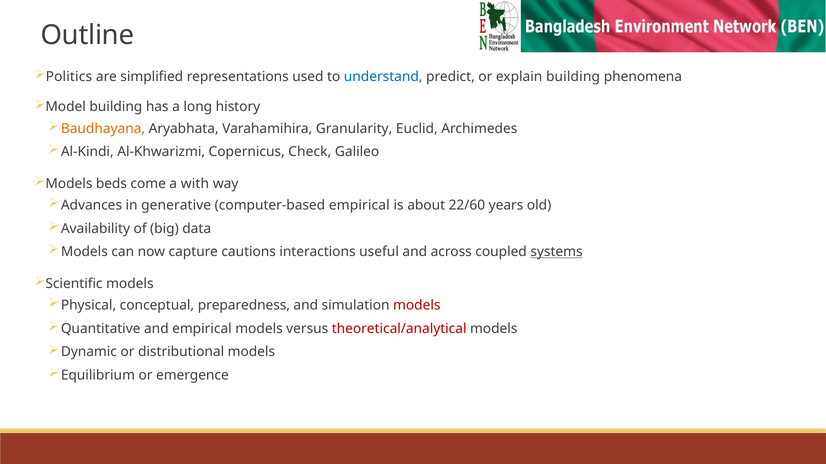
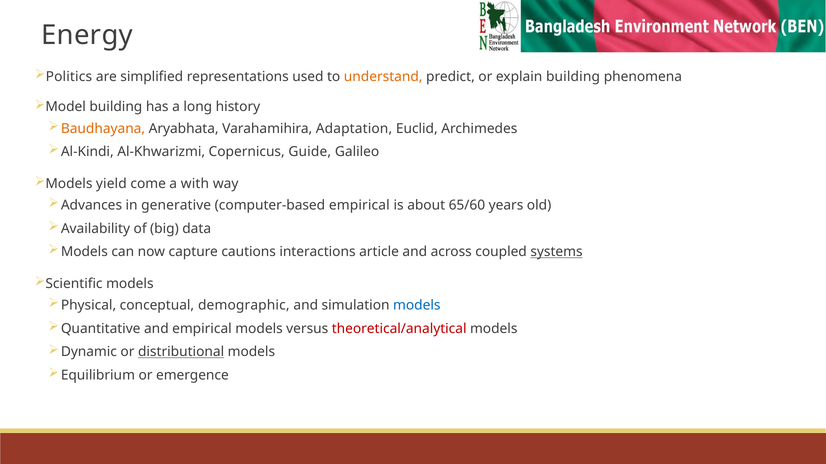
Outline: Outline -> Energy (87, 35)
understand colour: blue -> orange (383, 77)
Granularity: Granularity -> Adaptation (354, 129)
Check: Check -> Guide (310, 152)
beds: beds -> yield (111, 184)
22/60: 22/60 -> 65/60 (467, 206)
useful: useful -> article (379, 252)
preparedness: preparedness -> demographic (244, 306)
models colour: red -> blue (417, 306)
distributional underline: none -> present (181, 352)
